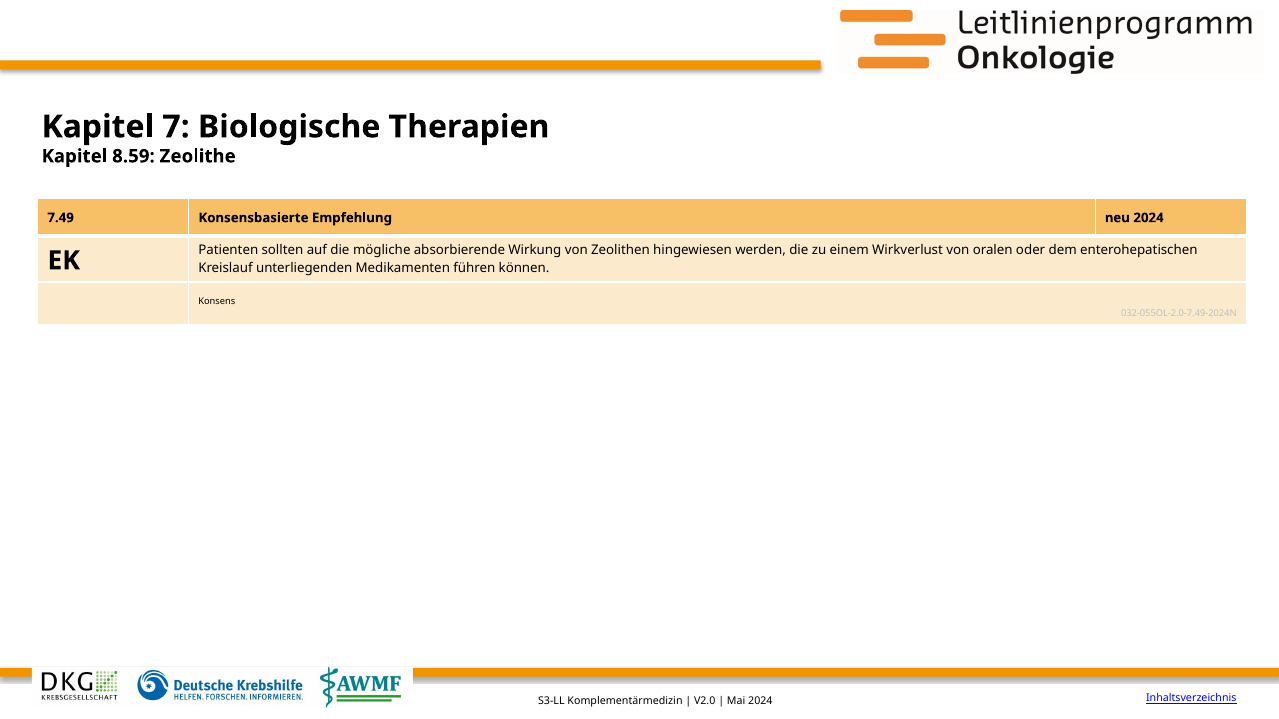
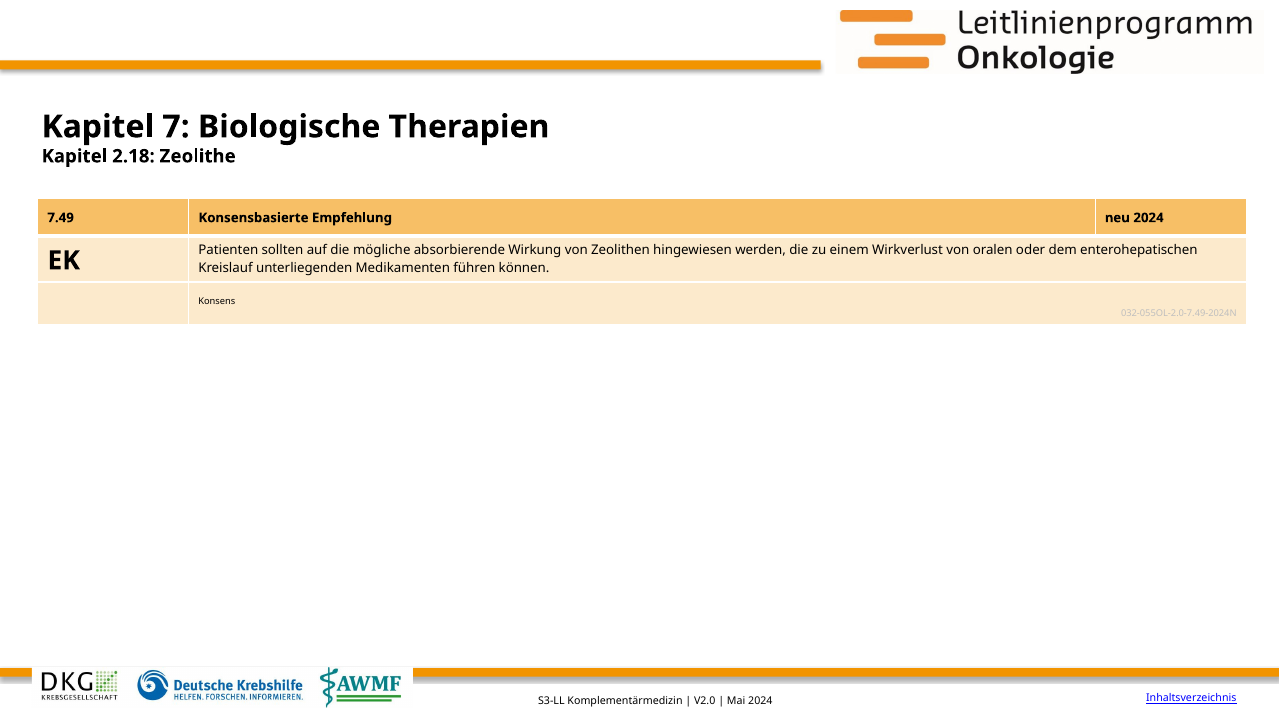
8.59: 8.59 -> 2.18 (133, 156)
